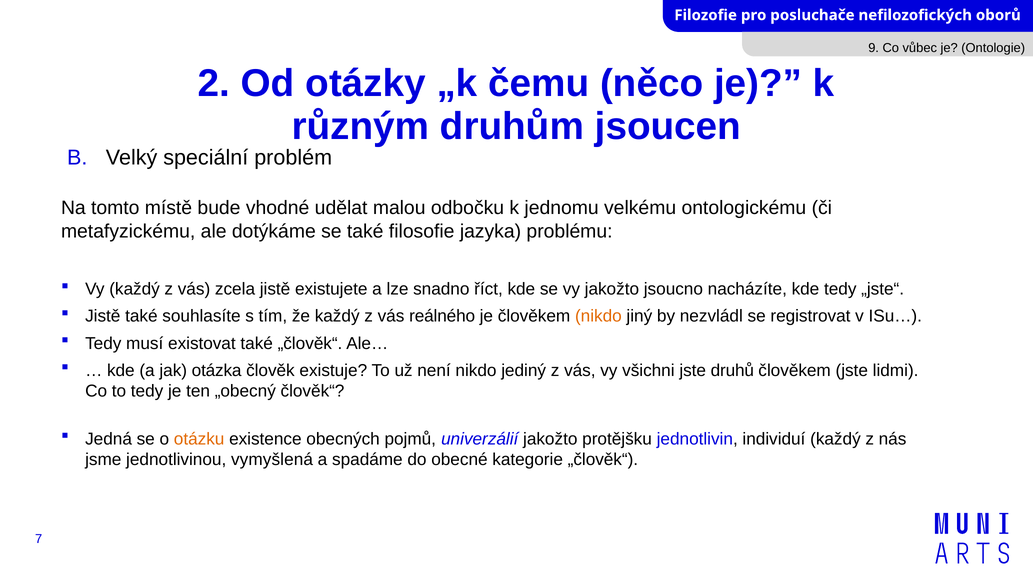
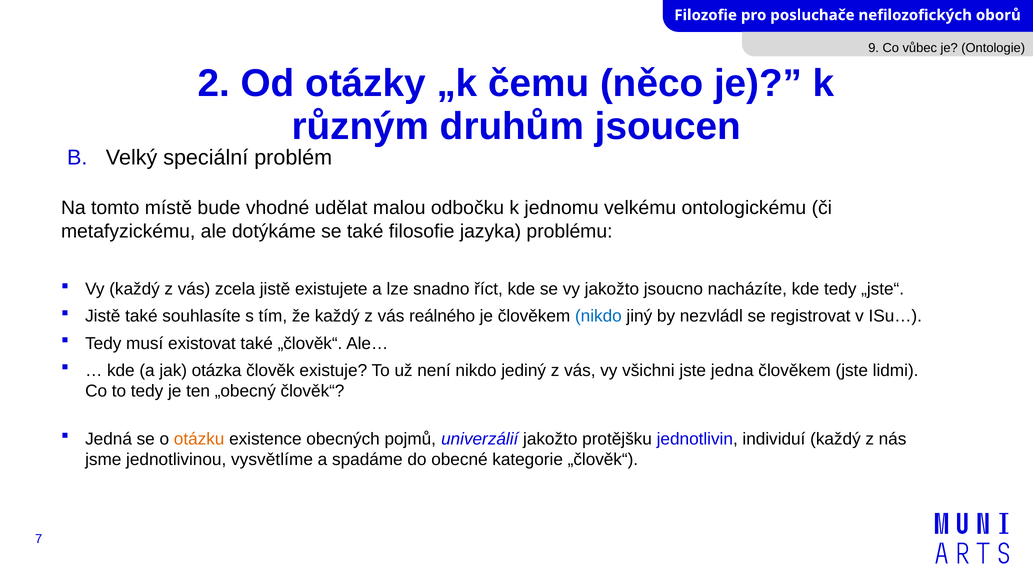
nikdo colour: orange -> blue (598, 316)
druhů: druhů -> jedna (732, 371)
vymyšlená: vymyšlená -> vysvětlíme (272, 460)
